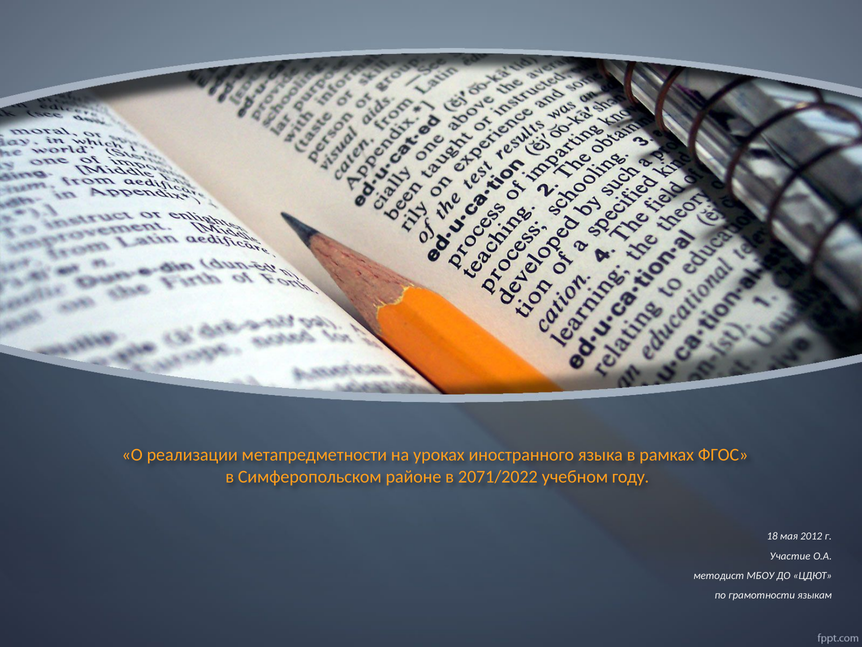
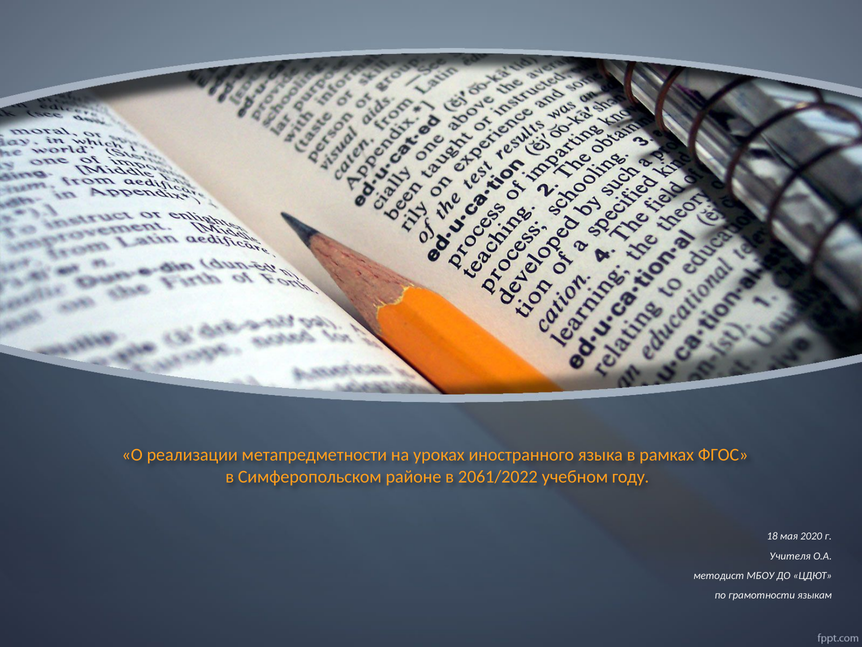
2071/2022: 2071/2022 -> 2061/2022 (498, 476)
2012: 2012 -> 2020 (811, 536)
Участие: Участие -> Учителя (790, 556)
